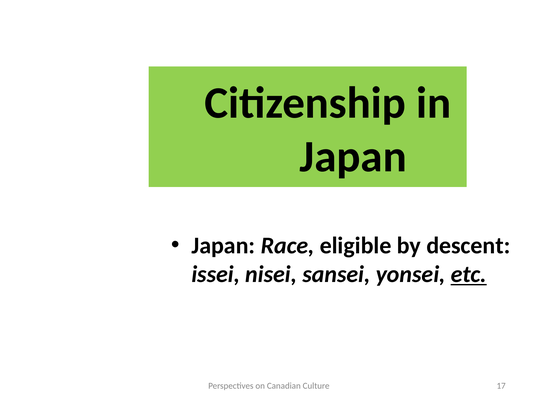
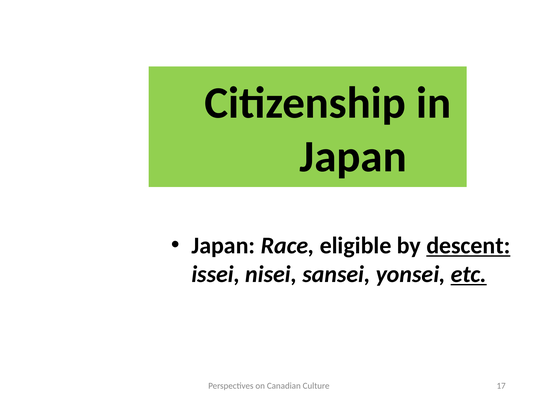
descent underline: none -> present (468, 245)
